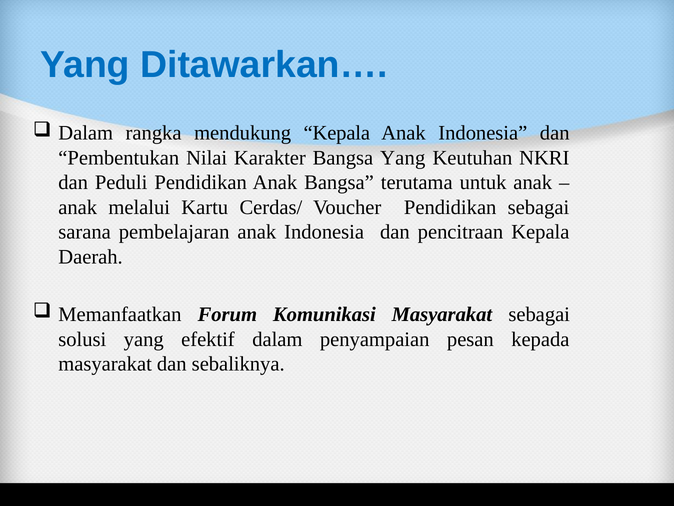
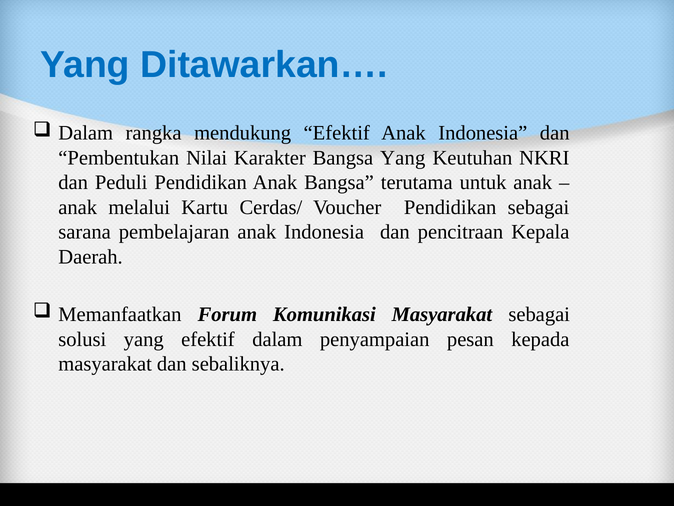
mendukung Kepala: Kepala -> Efektif (337, 133)
